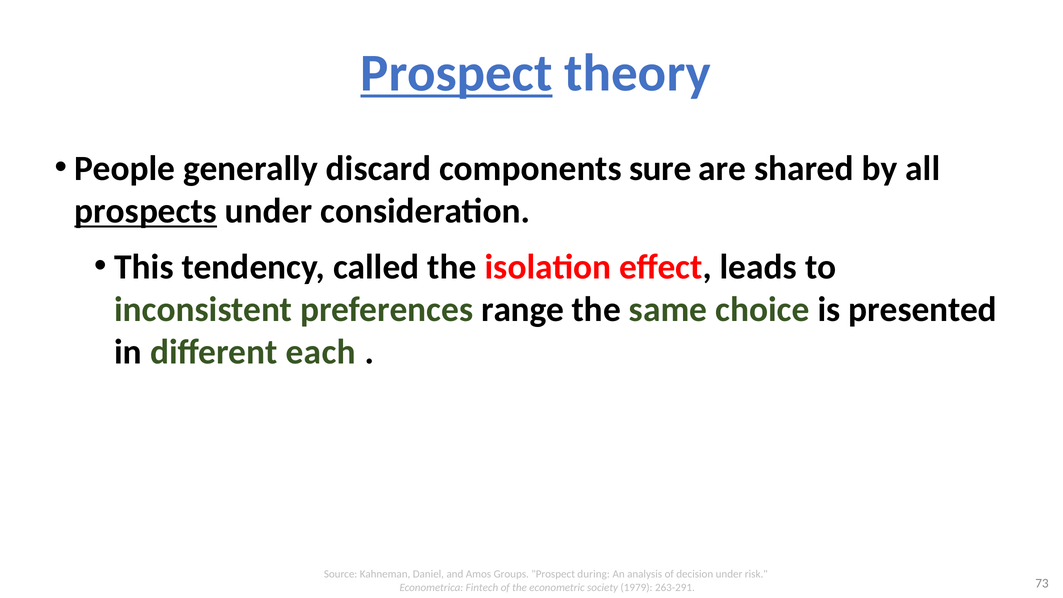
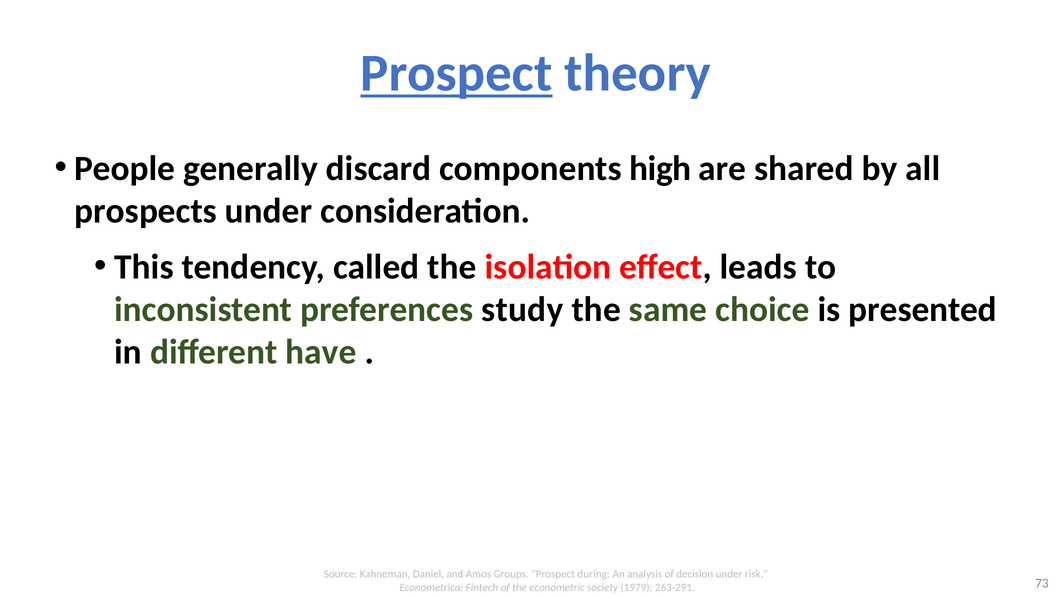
sure: sure -> high (660, 169)
prospects underline: present -> none (146, 211)
range: range -> study (522, 309)
each: each -> have (321, 352)
